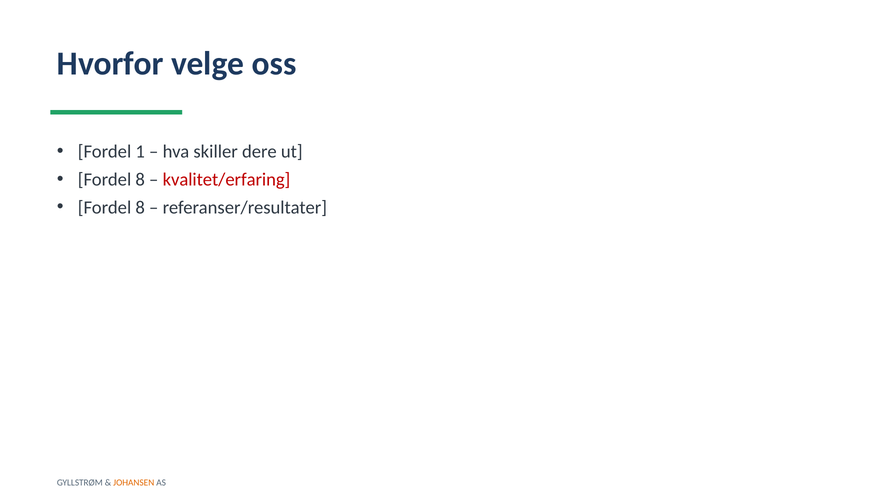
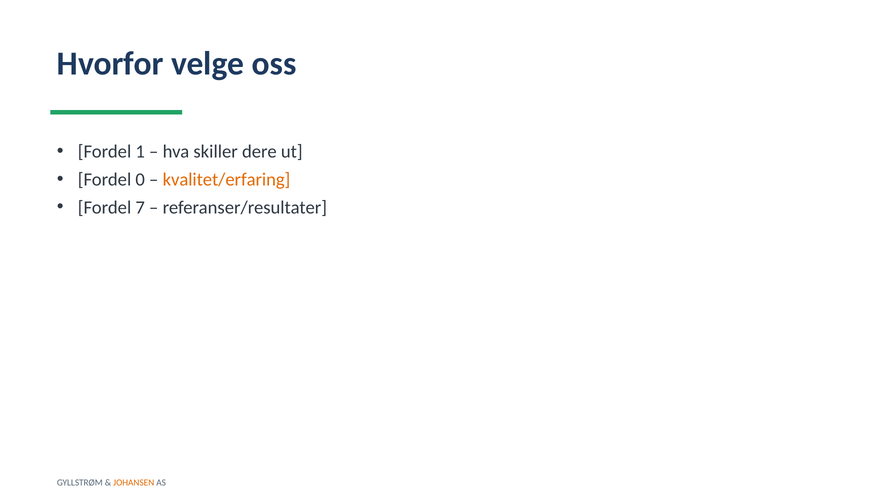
8: 8 -> 0 (140, 179)
kvalitet/erfaring colour: red -> orange (226, 179)
8: 8 -> 7 (140, 207)
